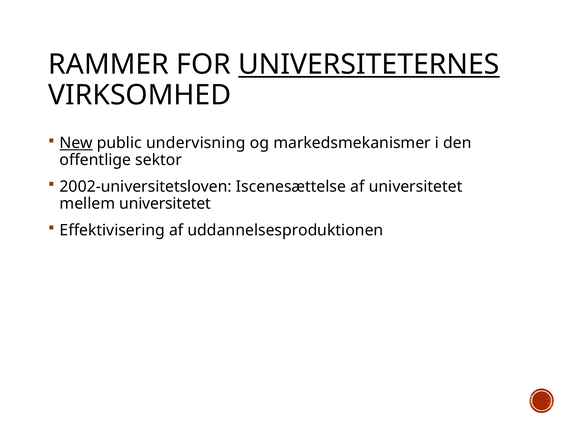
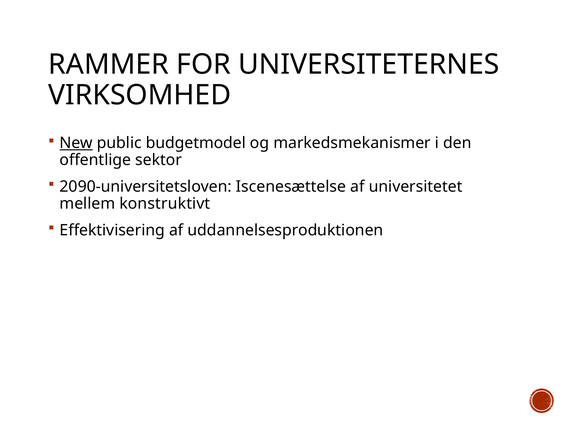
UNIVERSITETERNES underline: present -> none (369, 65)
undervisning: undervisning -> budgetmodel (196, 143)
2002-universitetsloven: 2002-universitetsloven -> 2090-universitetsloven (146, 187)
mellem universitetet: universitetet -> konstruktivt (165, 204)
